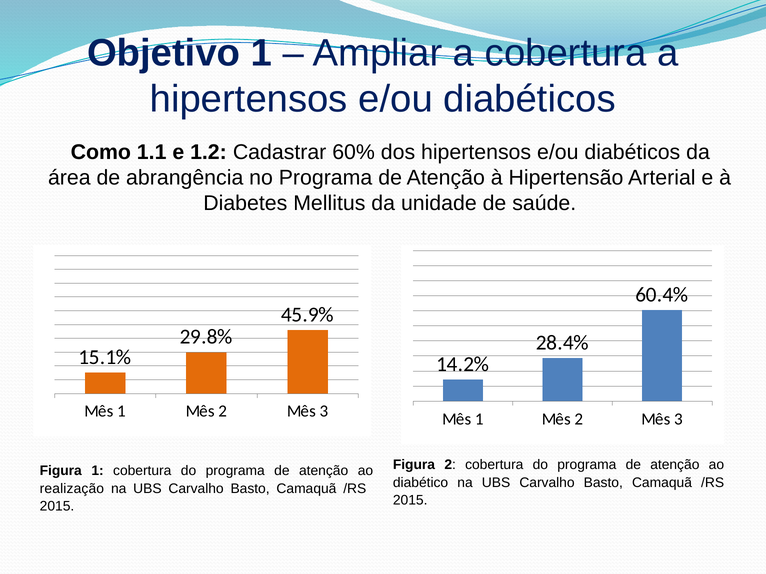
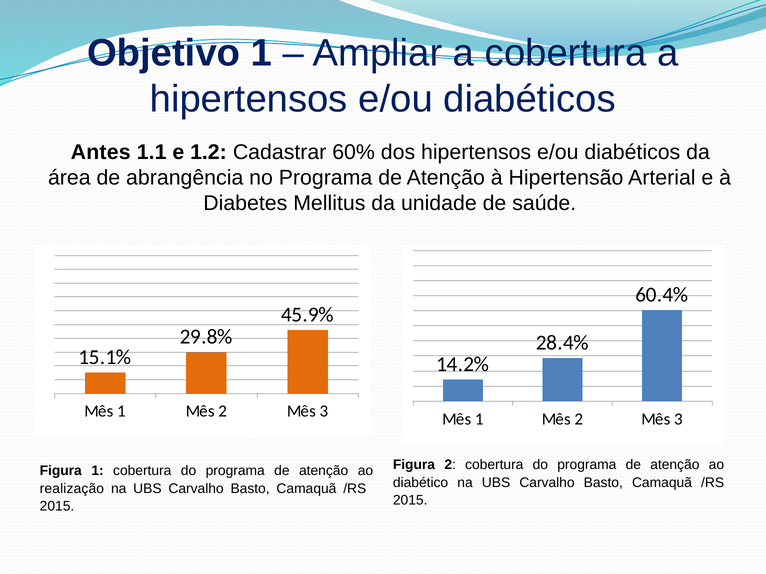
Como: Como -> Antes (101, 153)
